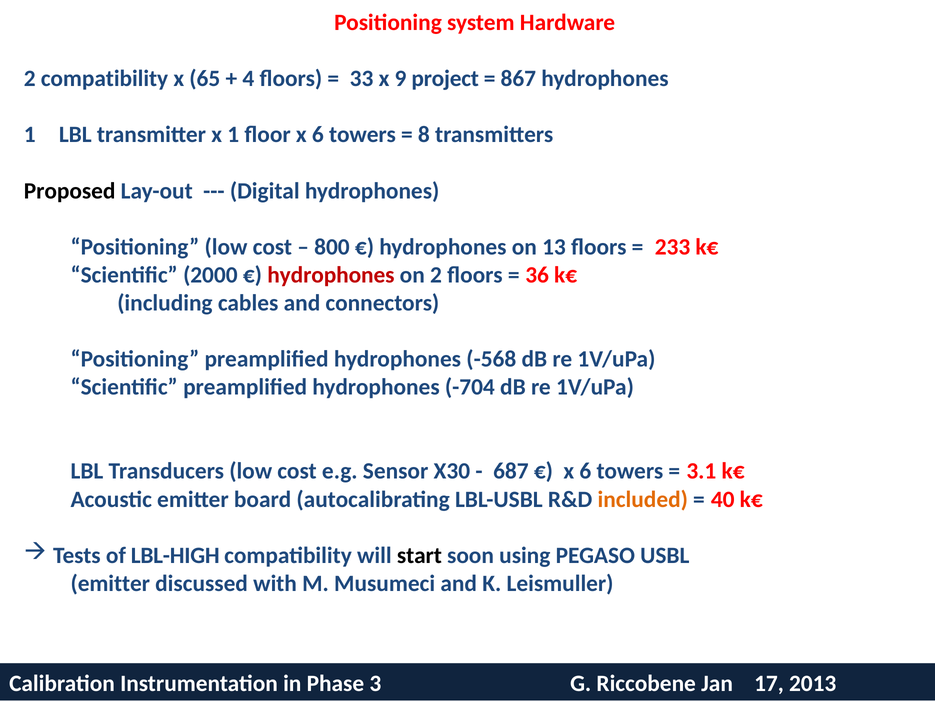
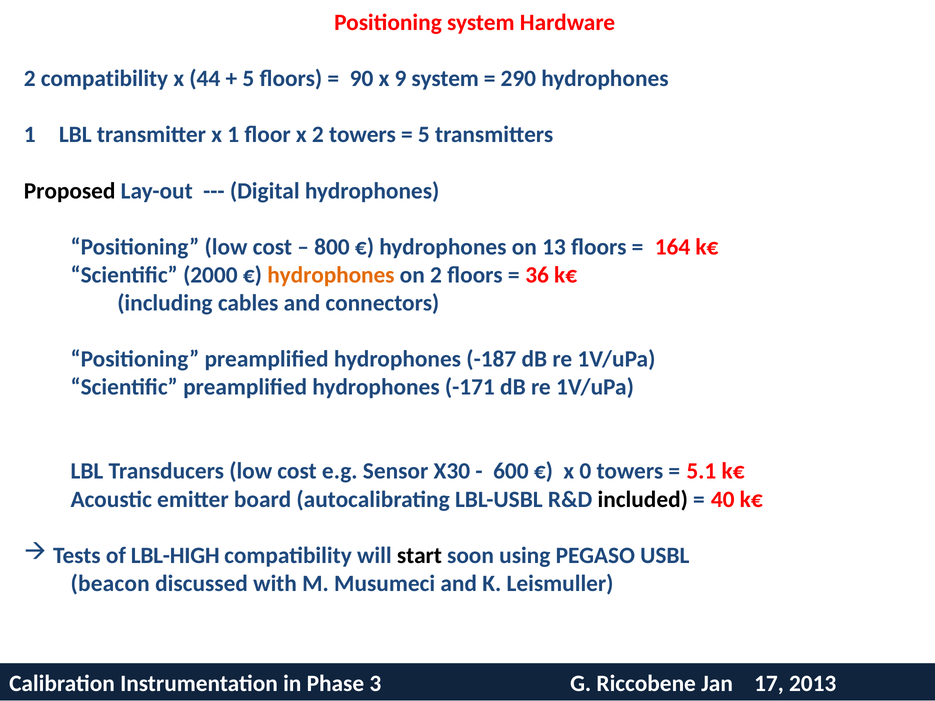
65: 65 -> 44 (205, 79)
4: 4 -> 5 (248, 79)
33: 33 -> 90 (362, 79)
9 project: project -> system (445, 79)
867: 867 -> 290 (518, 79)
floor x 6: 6 -> 2 (318, 135)
8: 8 -> 5 (424, 135)
233: 233 -> 164 (673, 247)
hydrophones colour: red -> orange (331, 275)
-568: -568 -> -187 (491, 359)
-704: -704 -> -171 (470, 387)
687: 687 -> 600 (511, 471)
6: 6 -> 0 (585, 471)
3.1: 3.1 -> 5.1 (701, 471)
included colour: orange -> black (643, 499)
emitter: emitter -> beacon (110, 584)
